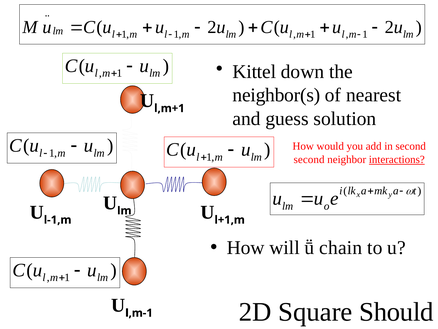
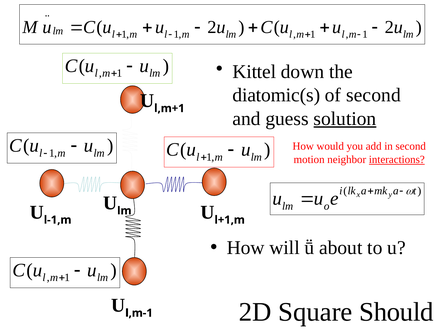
neighbor(s: neighbor(s -> diatomic(s (276, 95)
of nearest: nearest -> second (373, 95)
solution underline: none -> present (345, 118)
second: second -> motion (309, 159)
chain: chain -> about (341, 247)
